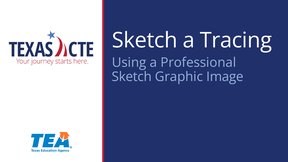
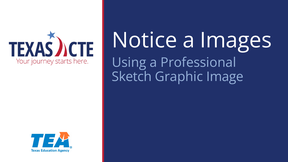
Sketch: Sketch -> Notice (145, 40)
Tracing: Tracing -> Images (236, 40)
